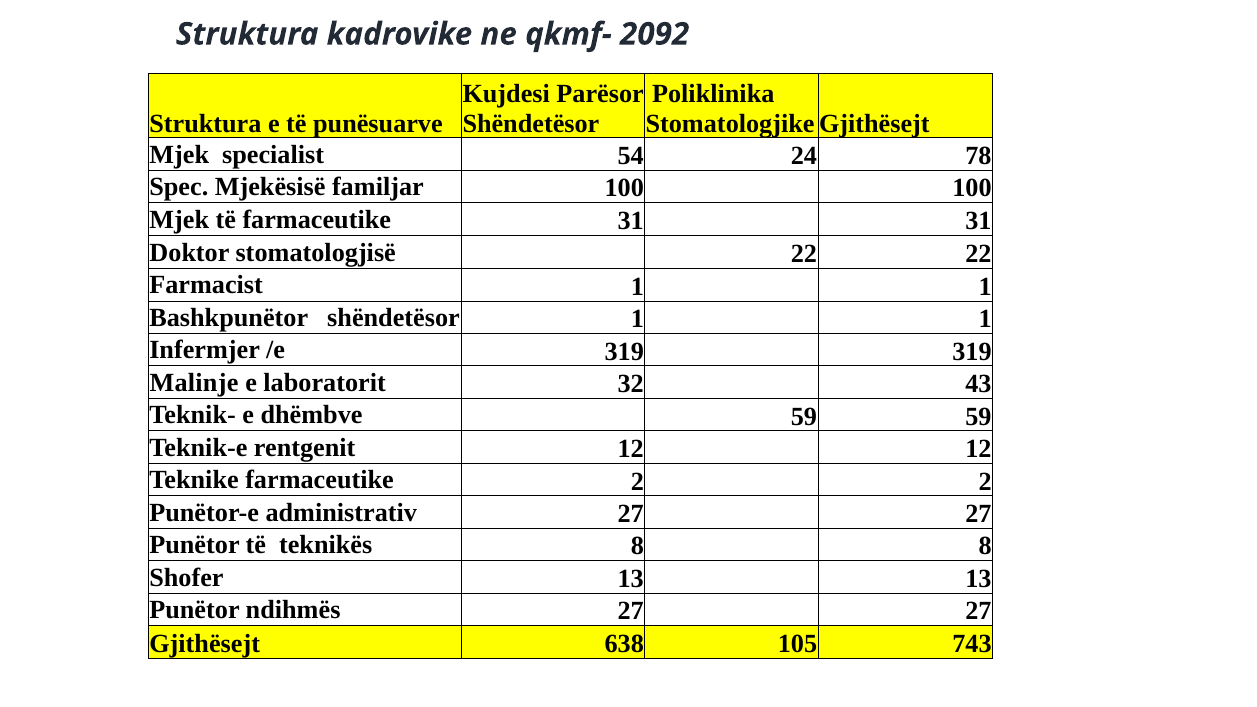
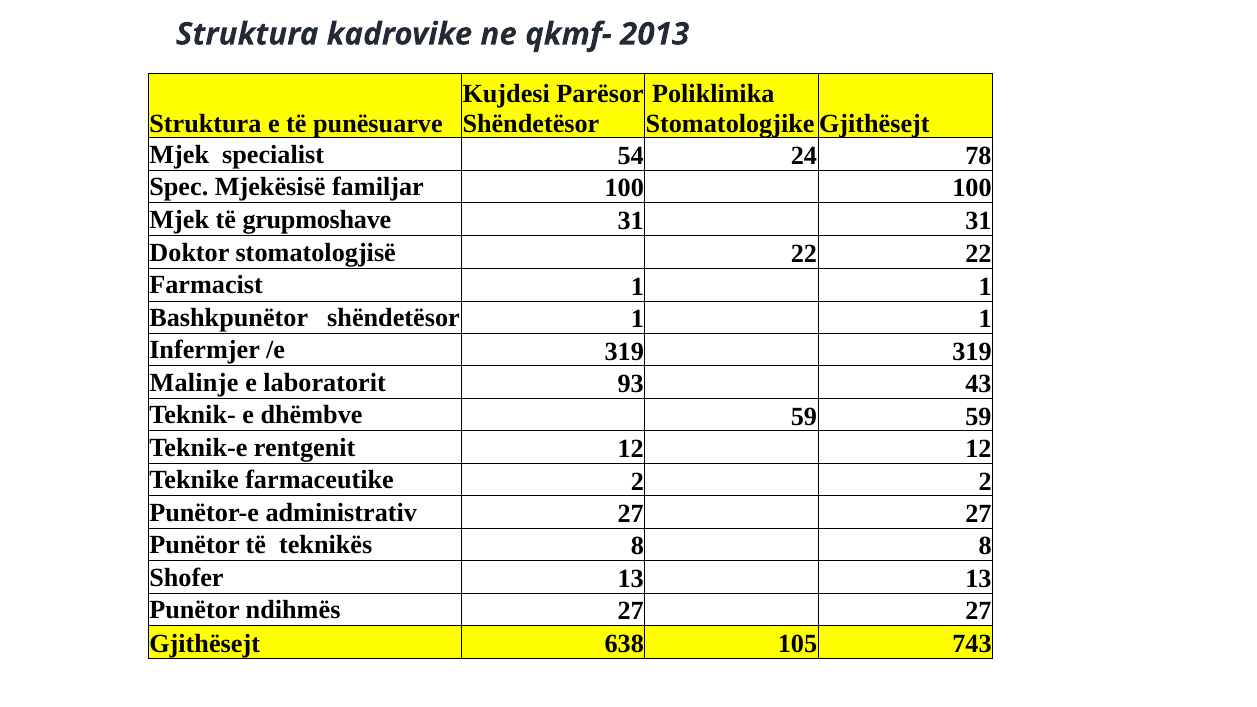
2092: 2092 -> 2013 (655, 34)
të farmaceutike: farmaceutike -> grupmoshave (317, 220)
32: 32 -> 93 (631, 384)
